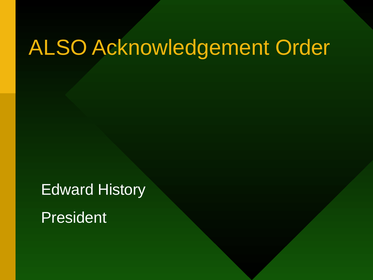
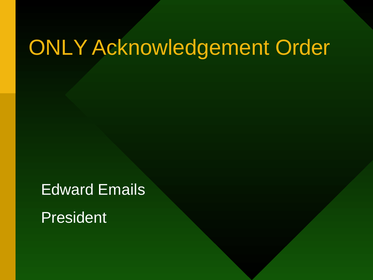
ALSO: ALSO -> ONLY (58, 48)
History: History -> Emails (122, 189)
